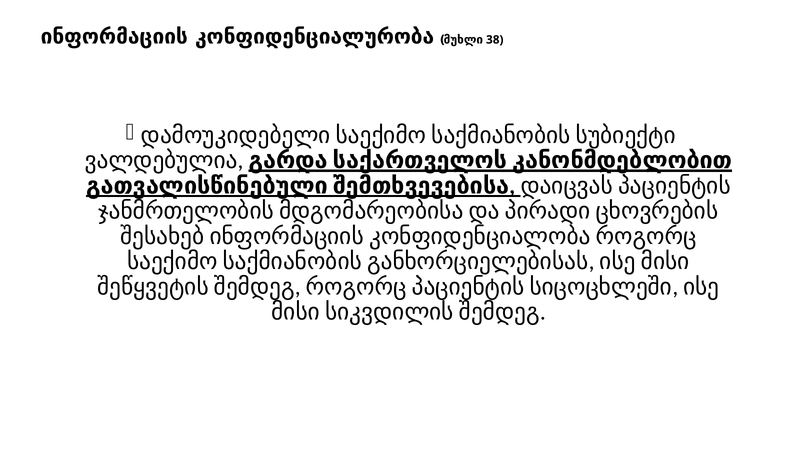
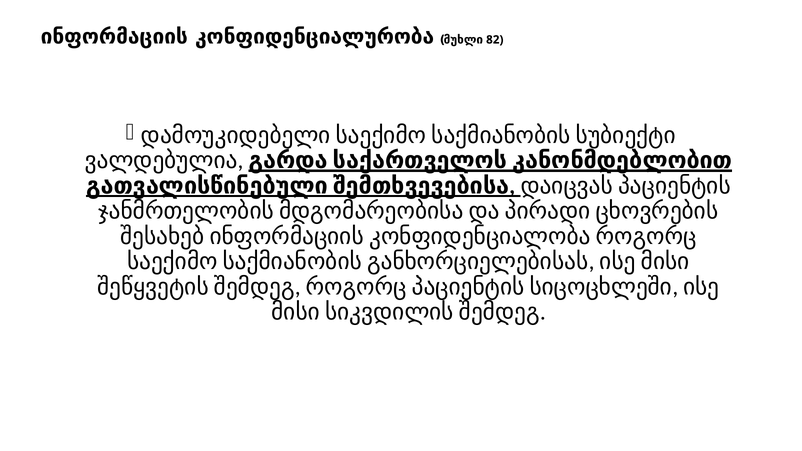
38: 38 -> 82 (495, 40)
